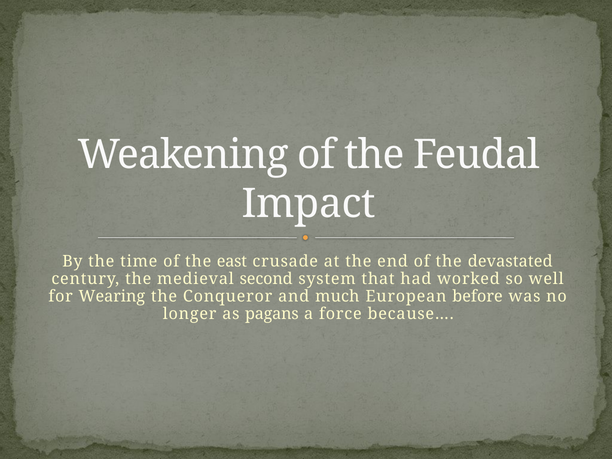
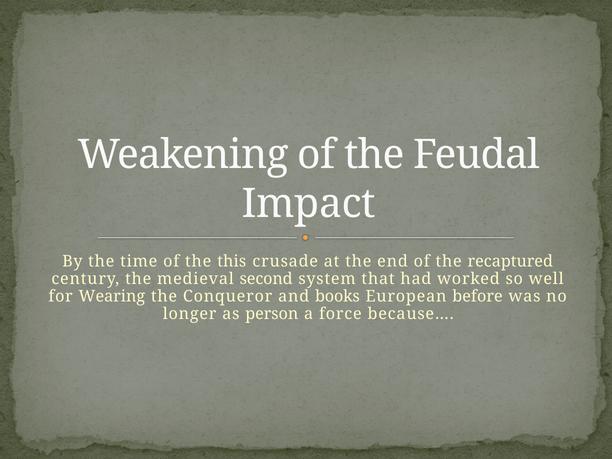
east: east -> this (232, 261)
devastated: devastated -> recaptured (510, 261)
much: much -> books (337, 296)
pagans: pagans -> person (272, 314)
